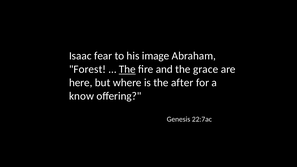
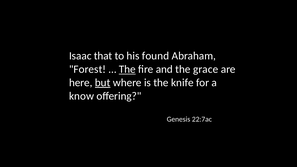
fear: fear -> that (103, 56)
image: image -> found (156, 56)
but underline: none -> present (103, 83)
after: after -> knife (182, 83)
